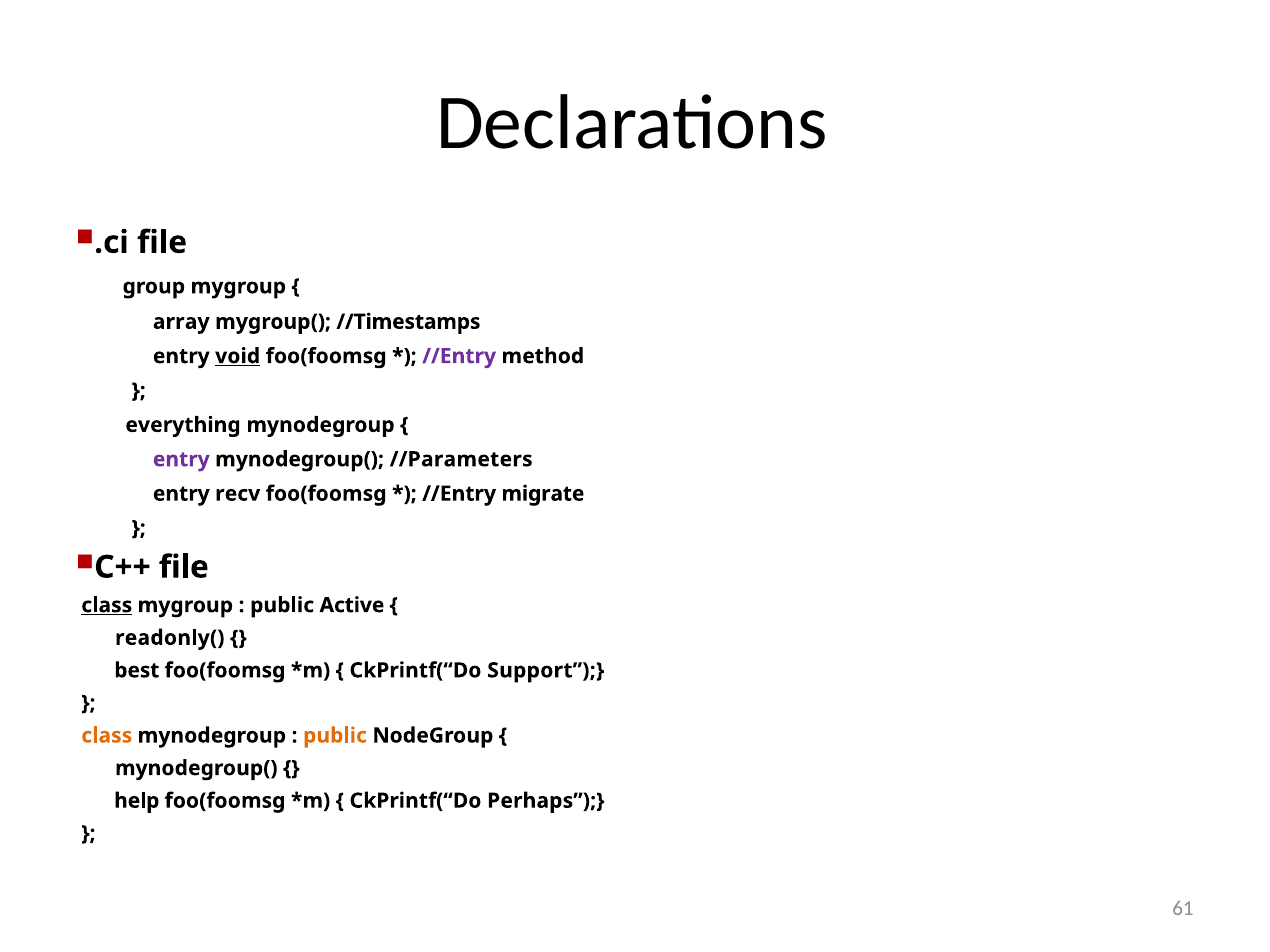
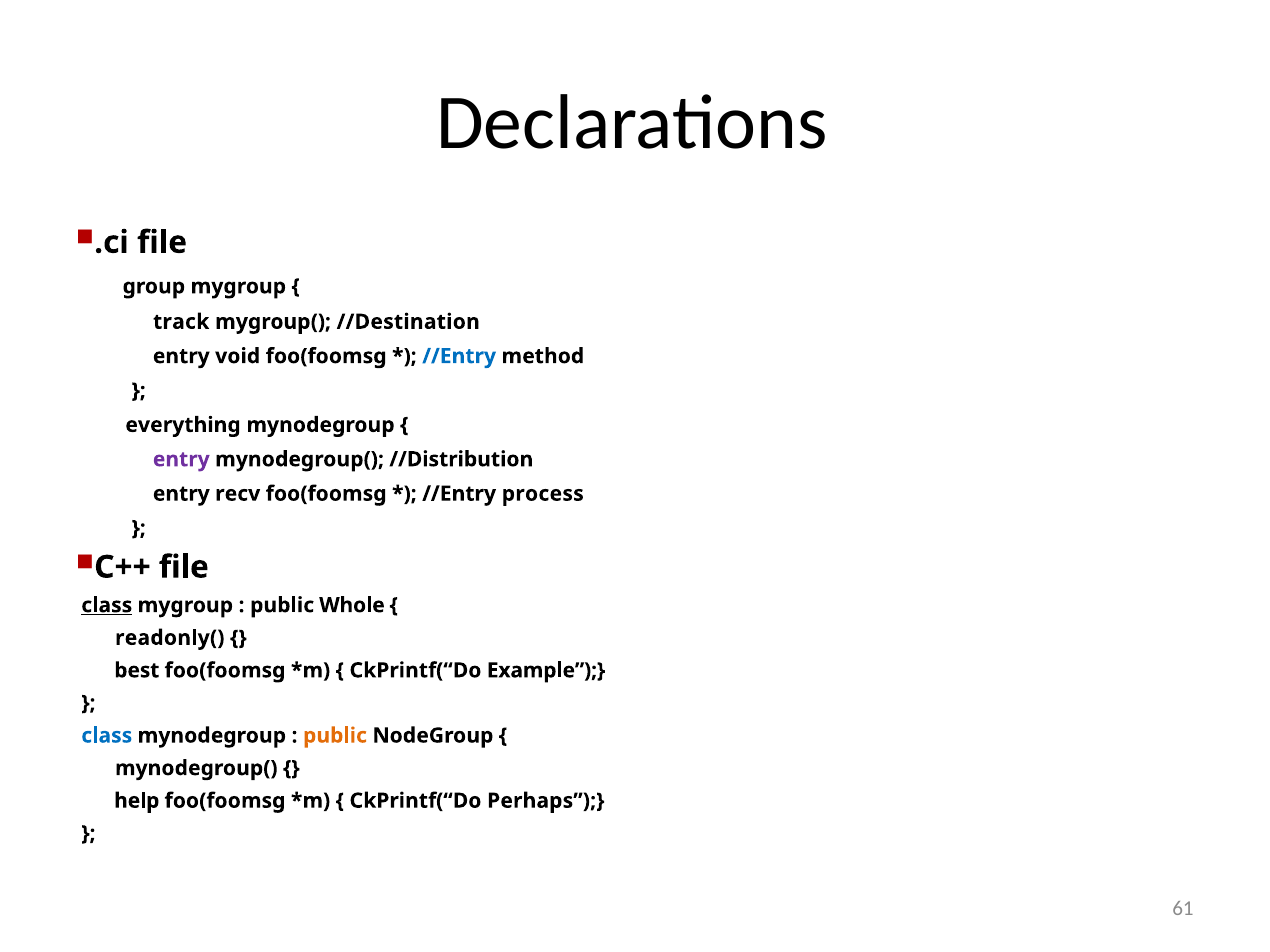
array: array -> track (181, 322)
//Timestamps: //Timestamps -> //Destination (408, 322)
void underline: present -> none (238, 356)
//Entry colour: purple -> blue (459, 356)
//Parameters: //Parameters -> //Distribution (461, 460)
migrate: migrate -> process (543, 494)
Active: Active -> Whole (352, 606)
Support: Support -> Example (546, 671)
class colour: orange -> blue (107, 736)
